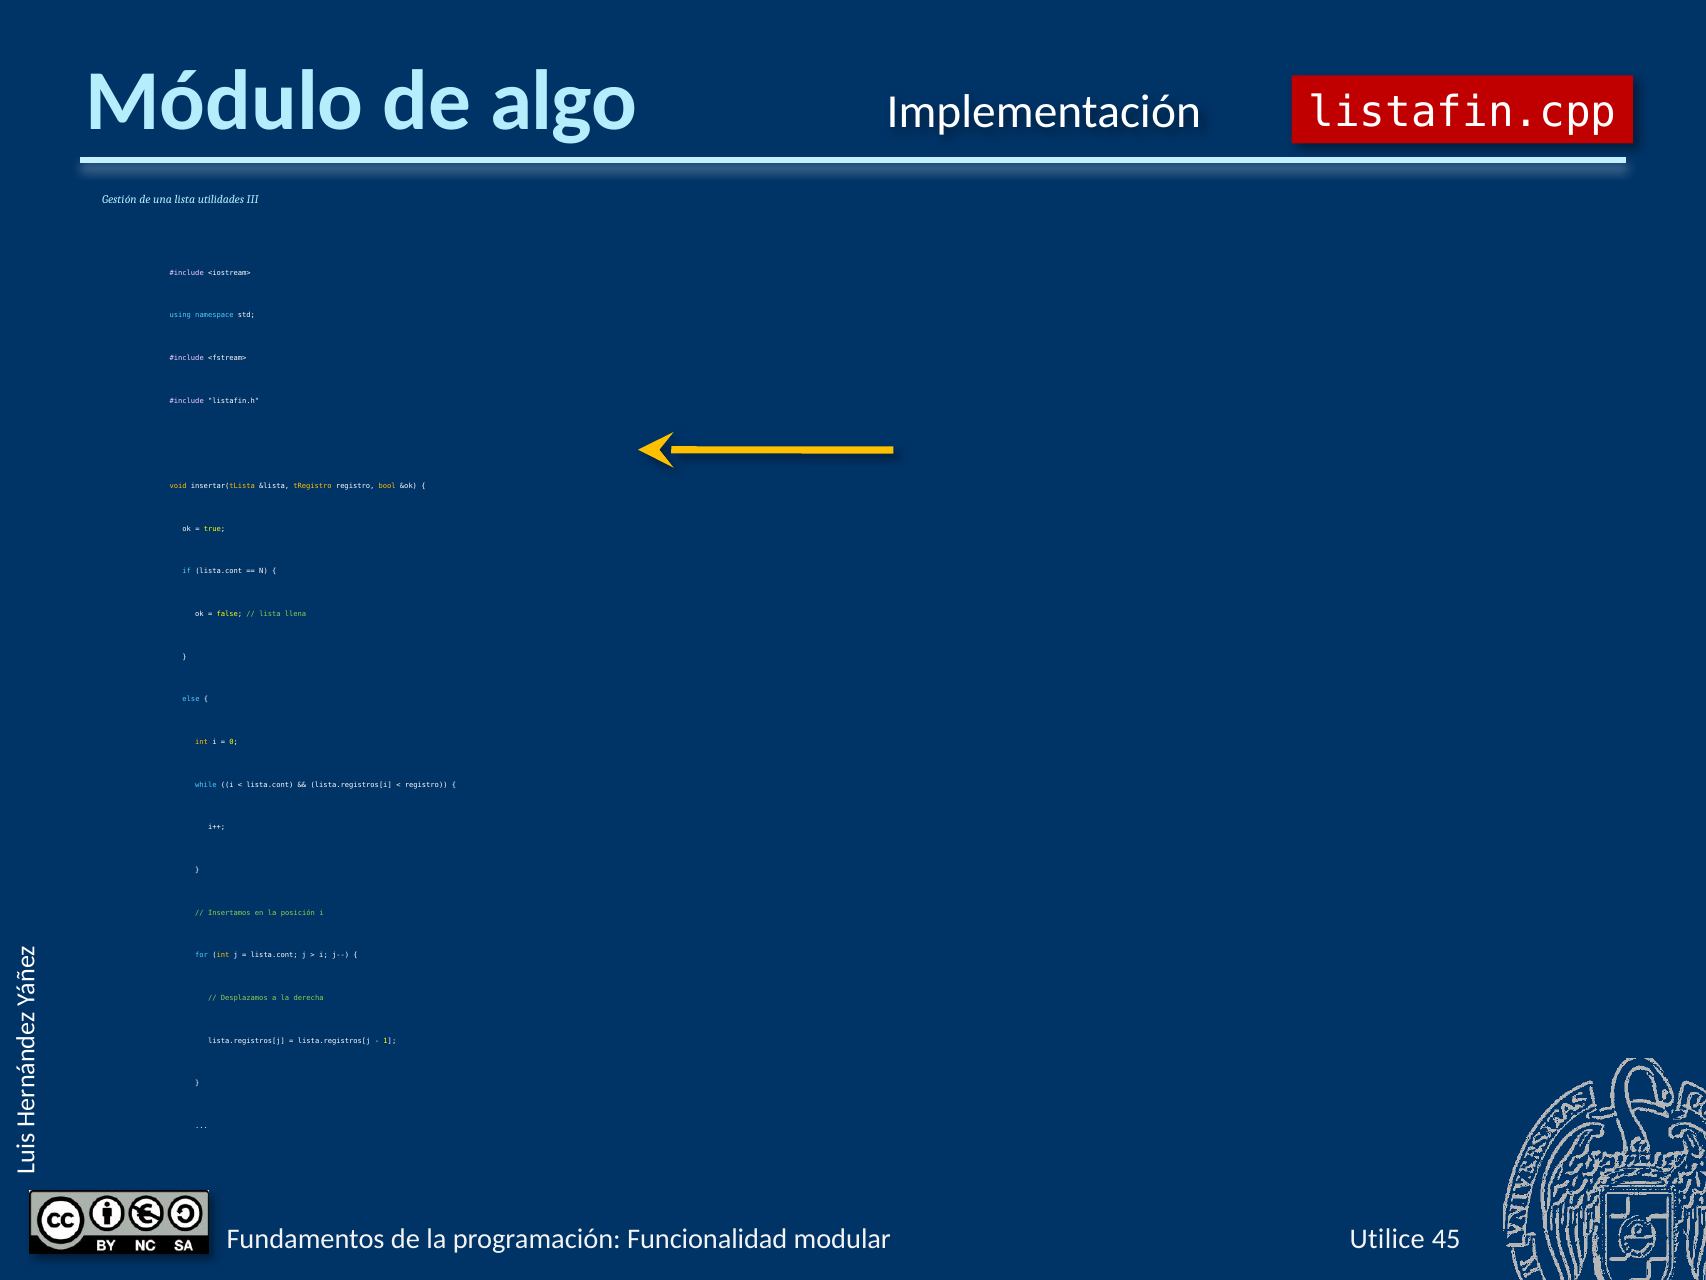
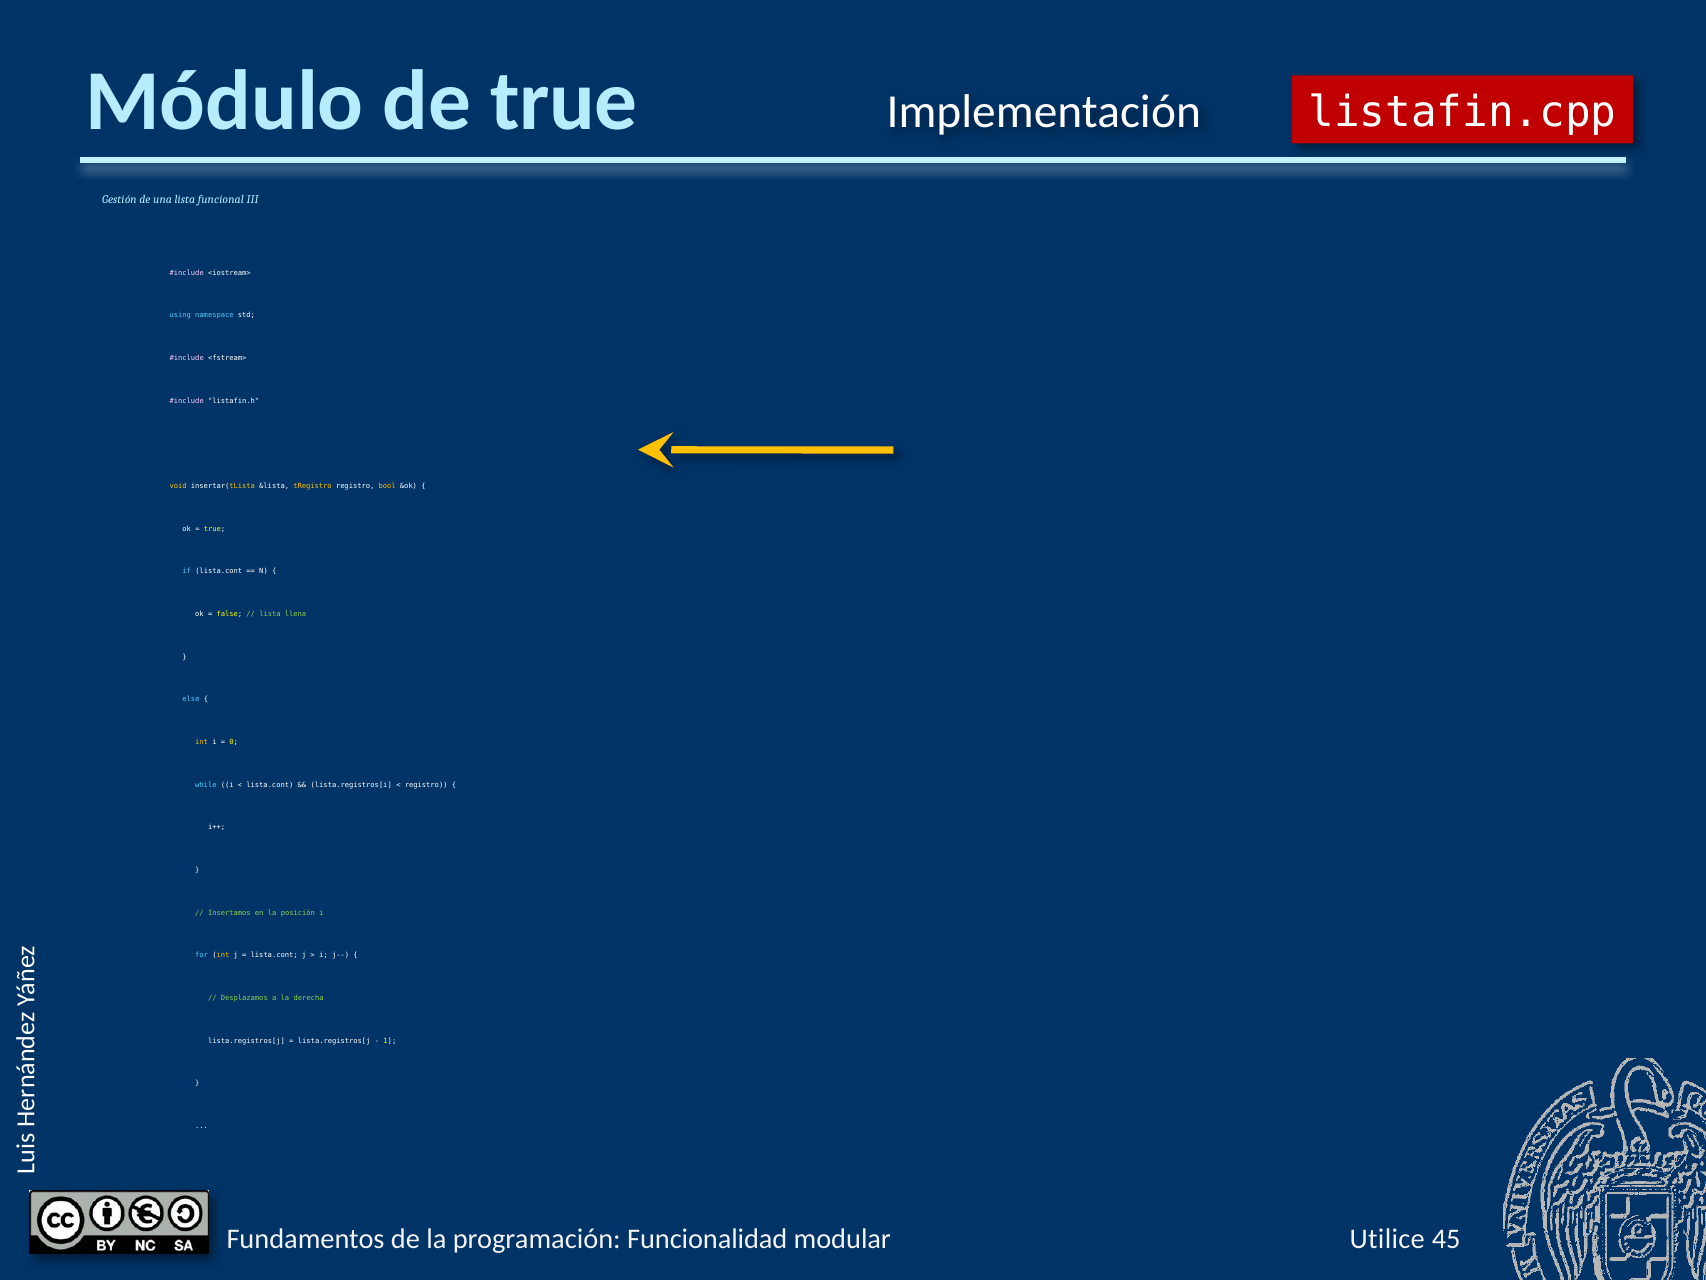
de algo: algo -> true (564, 101)
utilidades: utilidades -> funcional (221, 199)
